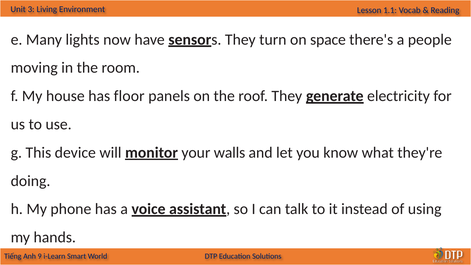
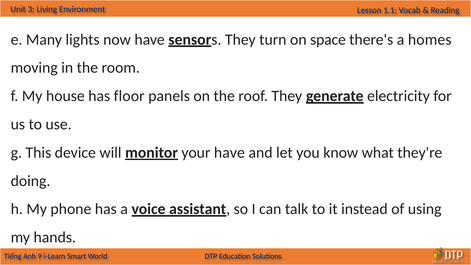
people: people -> homes (430, 39)
your walls: walls -> have (229, 153)
